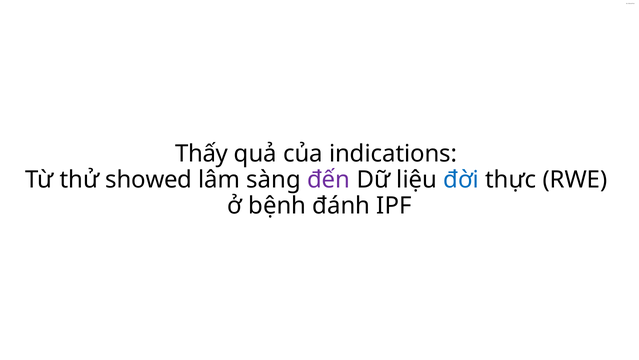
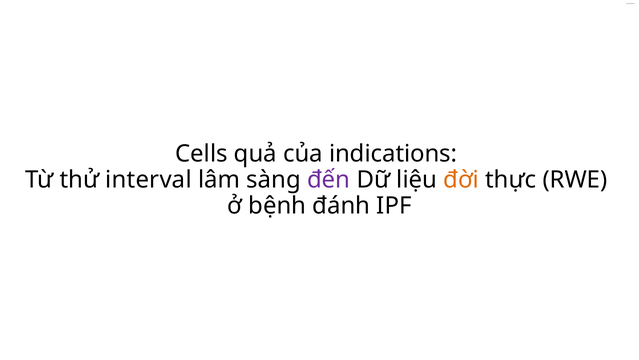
Thấy: Thấy -> Cells (202, 154)
showed: showed -> interval (149, 180)
đời colour: blue -> orange (461, 180)
